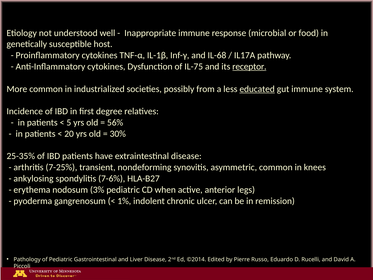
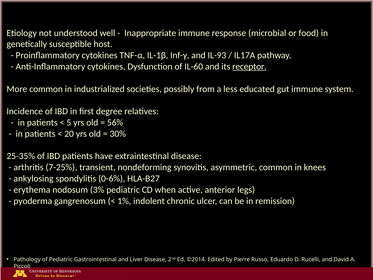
IL-68: IL-68 -> IL-93 (217, 55)
IL-75: IL-75 -> IL-60 (194, 67)
educated underline: present -> none (257, 89)
7-6%: 7-6% -> 0-6% (112, 178)
